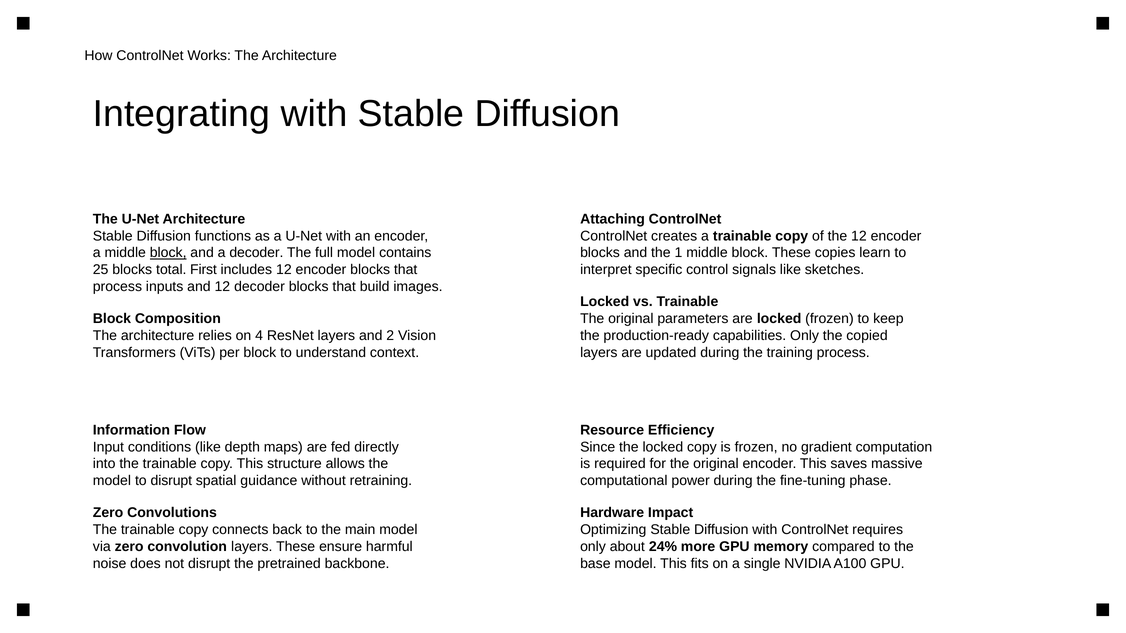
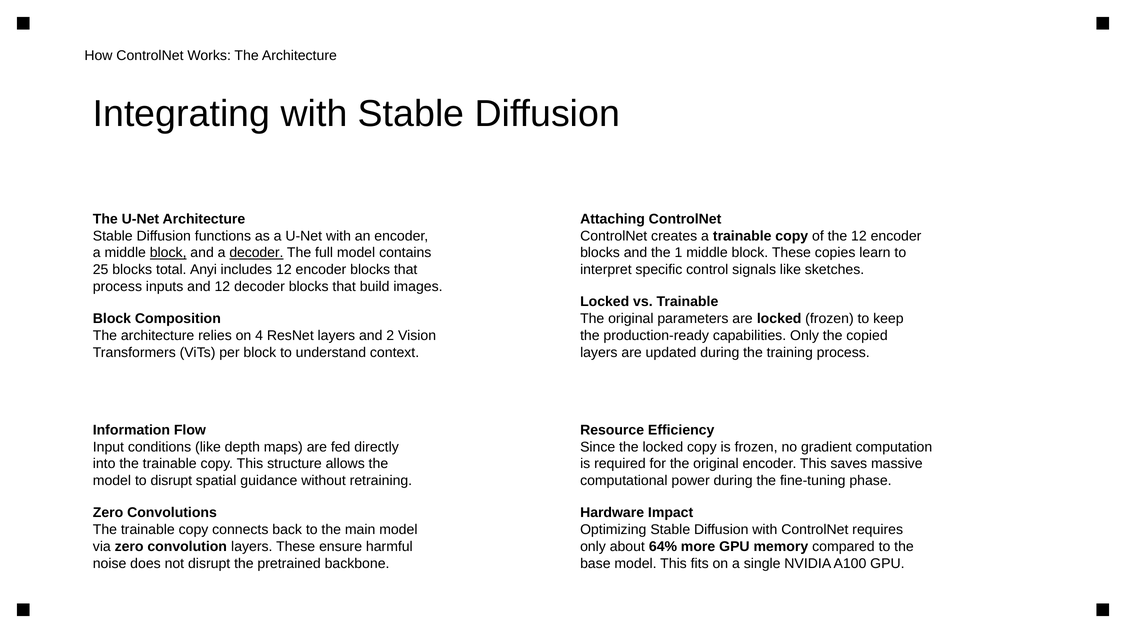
decoder underline: none -> present (256, 253)
First: First -> Anyi (203, 270)
24%: 24% -> 64% (663, 547)
